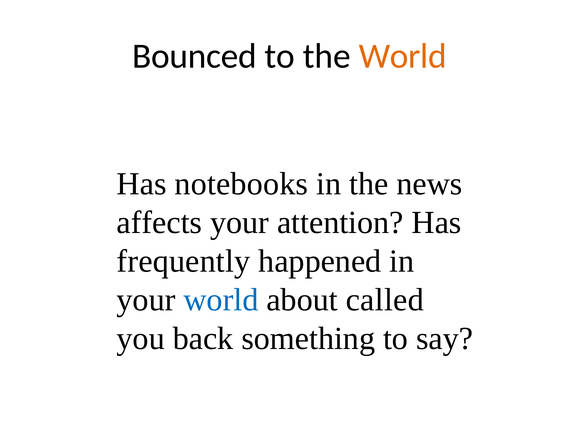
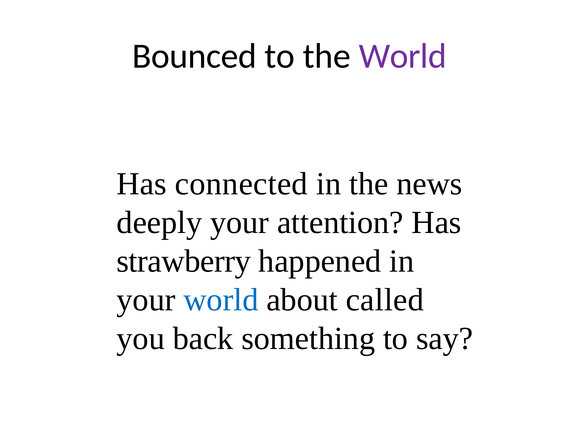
World colour: orange -> purple (403, 56)
notebooks: notebooks -> connected (241, 184)
affects: affects -> deeply (159, 222)
frequently: frequently -> strawberry (184, 261)
